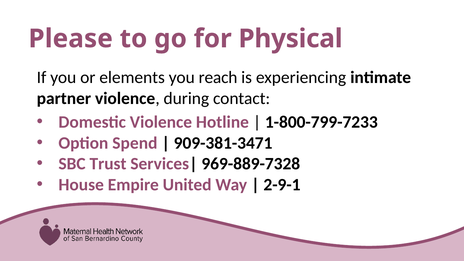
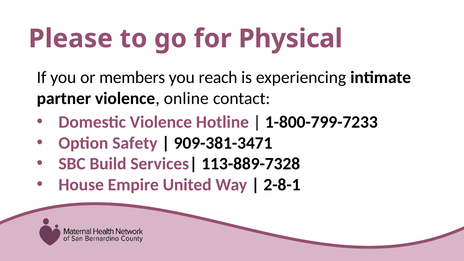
elements: elements -> members (132, 77)
during: during -> online (186, 98)
Spend: Spend -> Safety (135, 143)
Trust: Trust -> Build (108, 164)
969-889-7328: 969-889-7328 -> 113-889-7328 (251, 164)
2-9-1: 2-9-1 -> 2-8-1 (282, 185)
